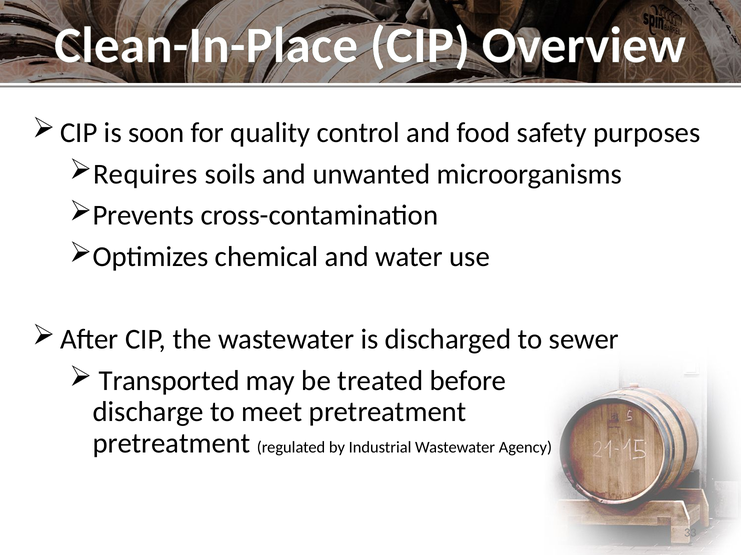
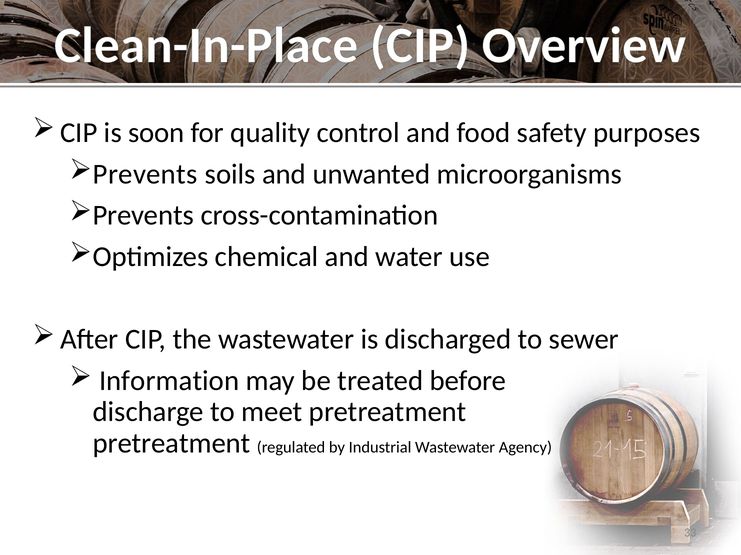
Requires: Requires -> Prevents (145, 174)
Transported: Transported -> Information (169, 381)
